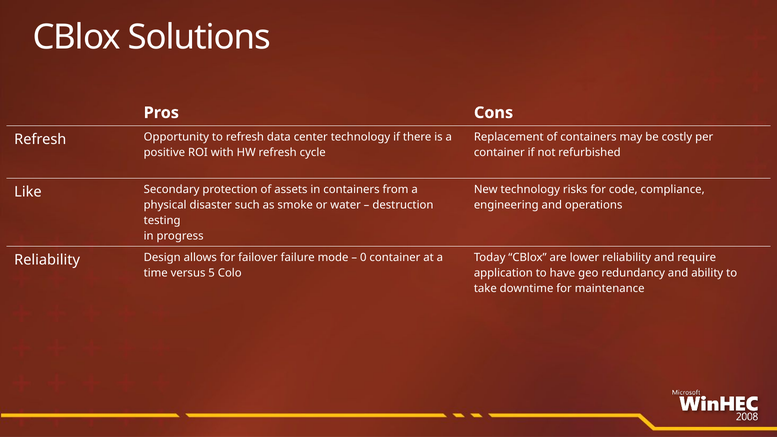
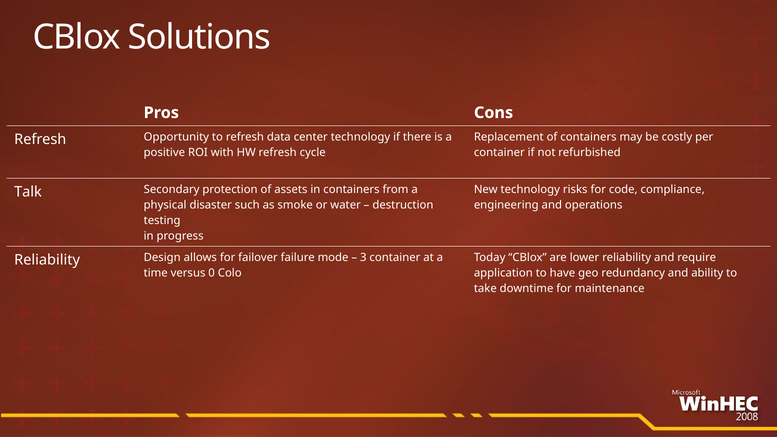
Like: Like -> Talk (28, 192)
0: 0 -> 3 (363, 258)
5: 5 -> 0 (212, 273)
